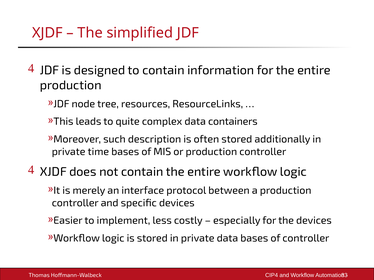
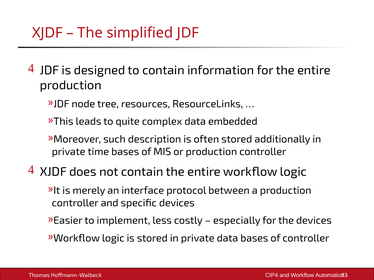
containers: containers -> embedded (233, 122)
